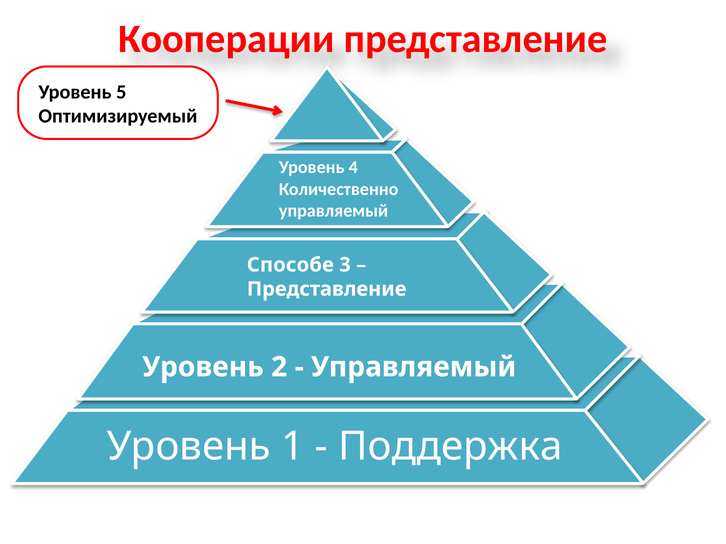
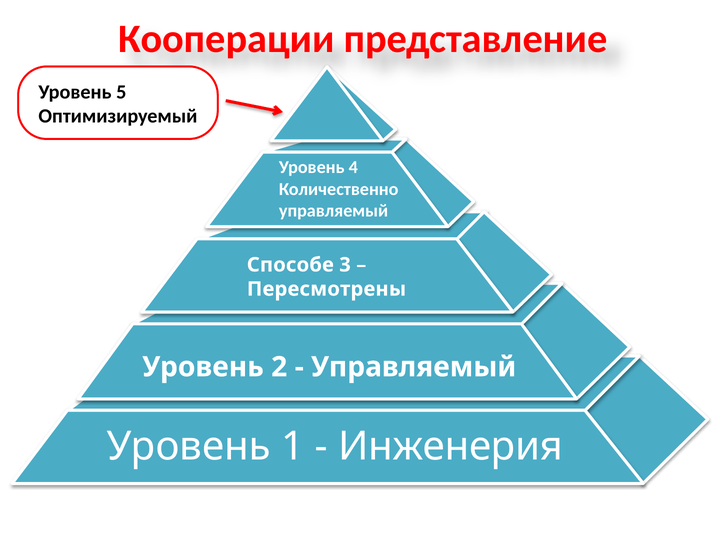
Представление: Представление -> Пересмотрены (327, 289)
Поддержка: Поддержка -> Инженерия (451, 447)
